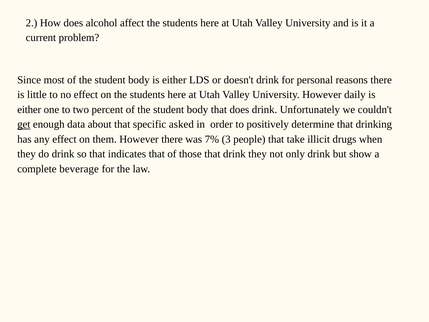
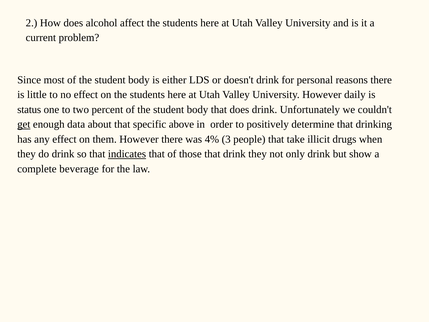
either: either -> status (29, 110)
asked: asked -> above (181, 124)
7%: 7% -> 4% (212, 139)
indicates underline: none -> present (127, 154)
